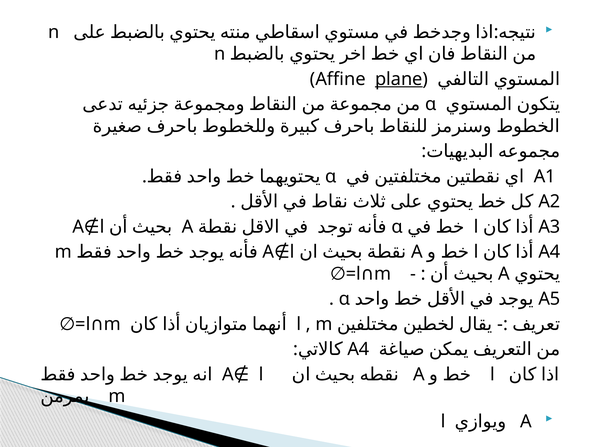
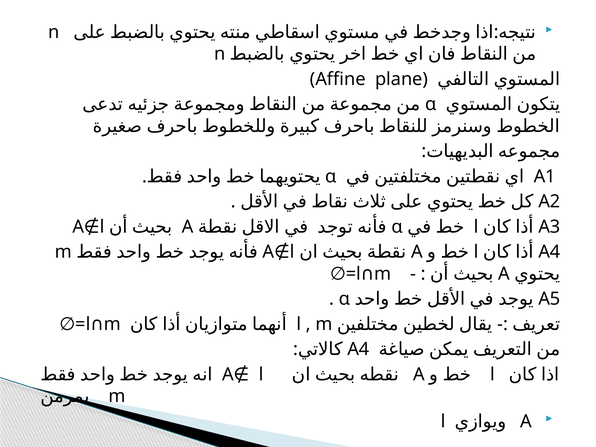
plane underline: present -> none (399, 79)
